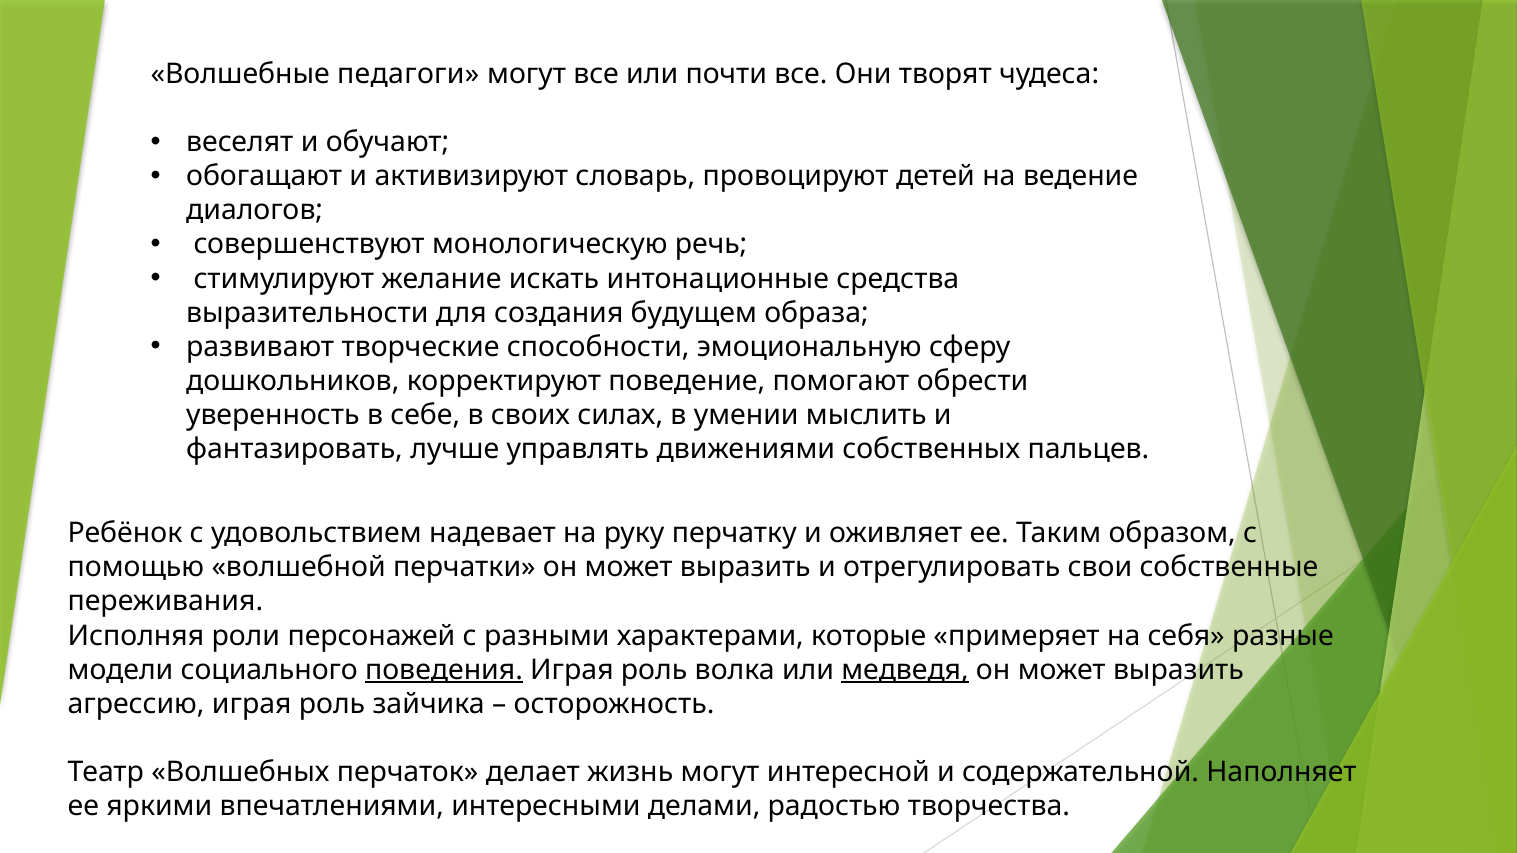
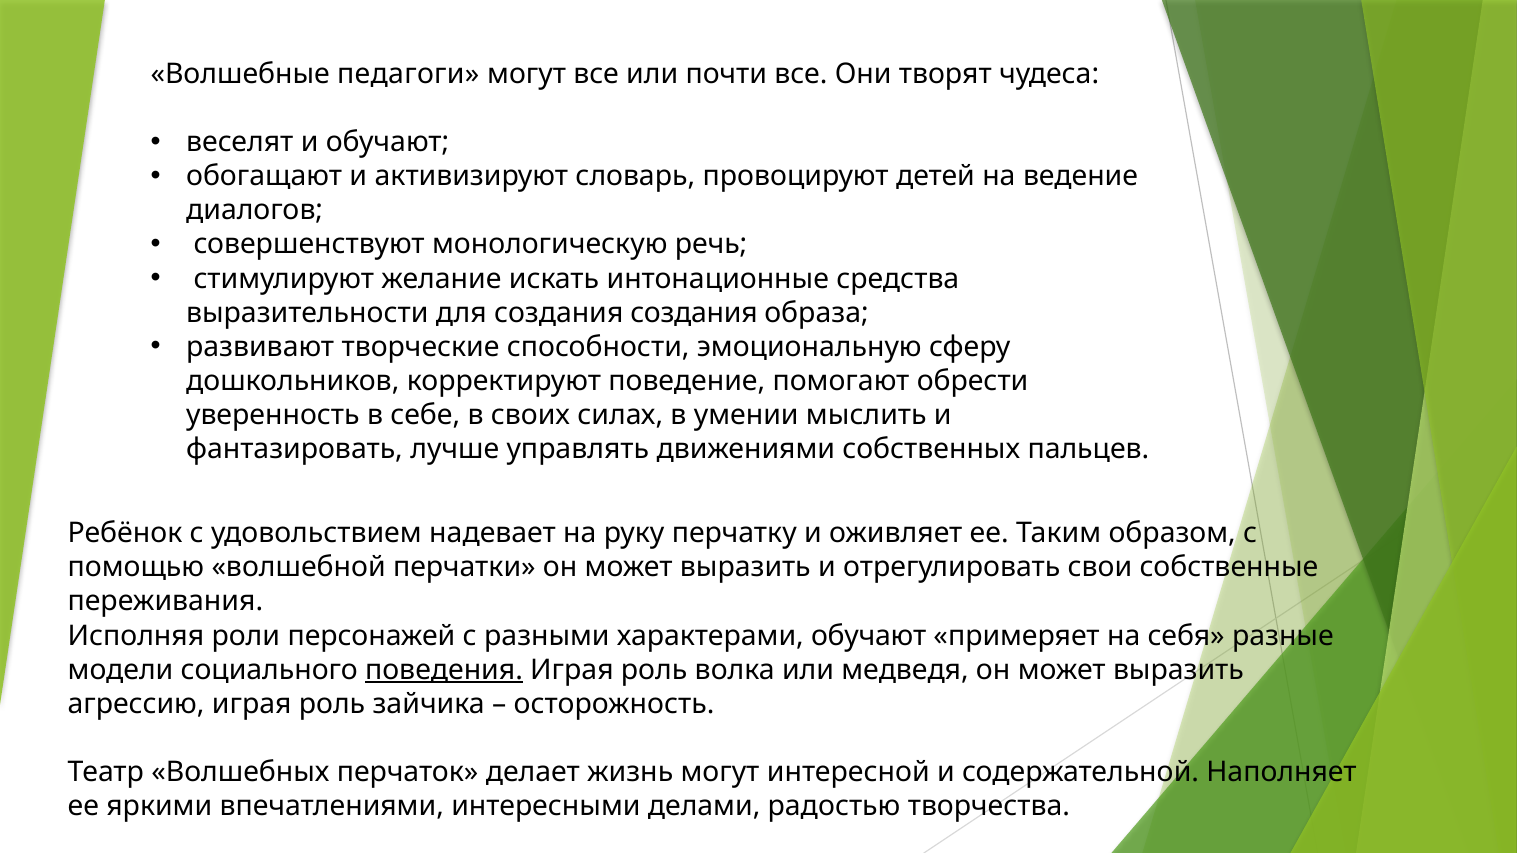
создания будущем: будущем -> создания (694, 313)
характерами которые: которые -> обучают (869, 636)
медведя underline: present -> none (905, 670)
